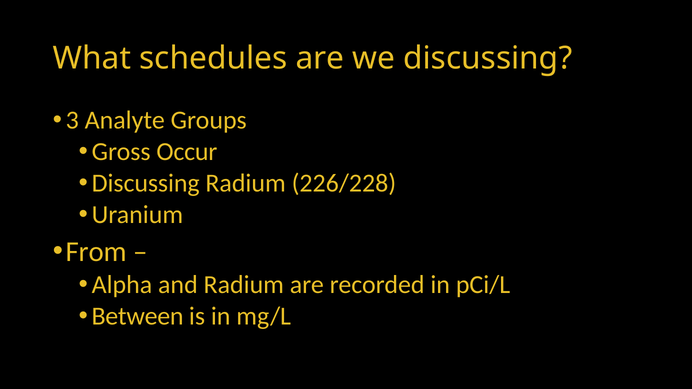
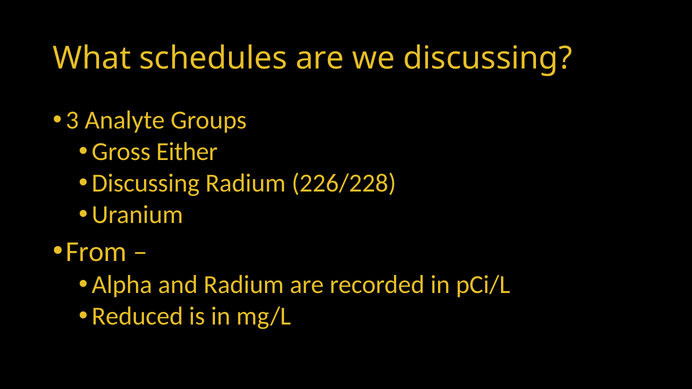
Occur: Occur -> Either (187, 152)
Between: Between -> Reduced (137, 317)
